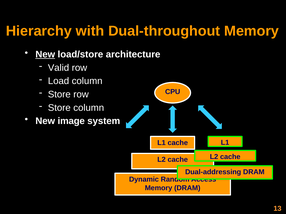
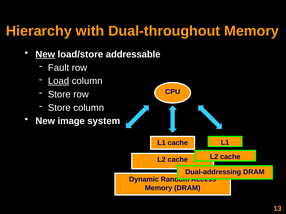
architecture: architecture -> addressable (133, 55)
Valid: Valid -> Fault (59, 68)
Load underline: none -> present (59, 81)
